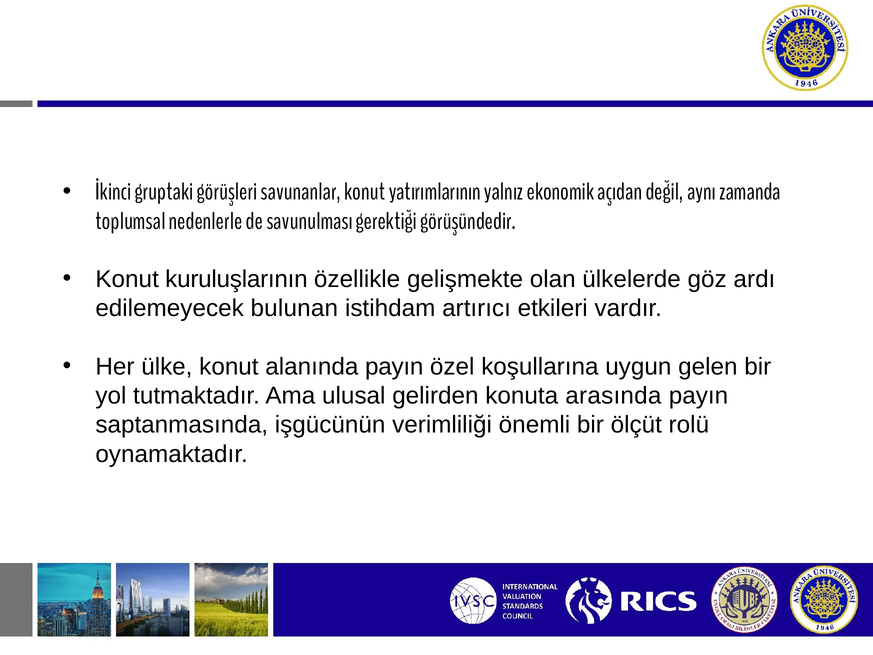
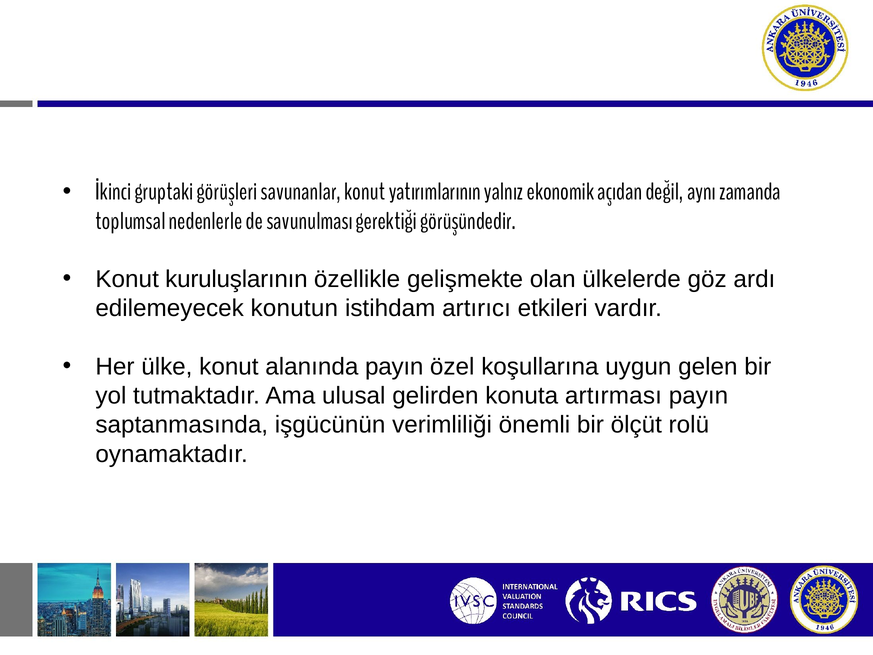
bulunan: bulunan -> konutun (294, 308)
arasında: arasında -> artırması (613, 396)
